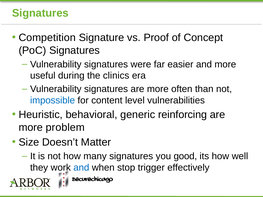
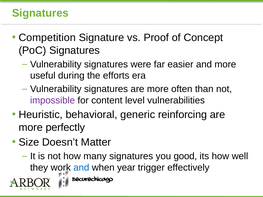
clinics: clinics -> efforts (116, 76)
impossible colour: blue -> purple (53, 101)
problem: problem -> perfectly (65, 128)
stop: stop -> year (126, 168)
